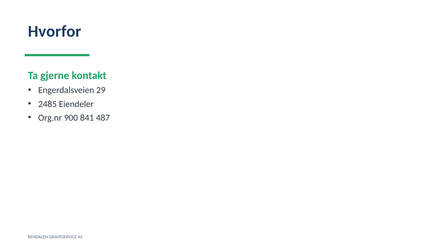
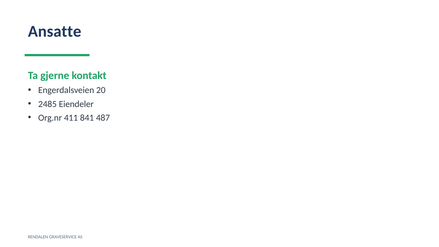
Hvorfor: Hvorfor -> Ansatte (55, 31)
29: 29 -> 20 (101, 90)
900: 900 -> 411 (71, 118)
